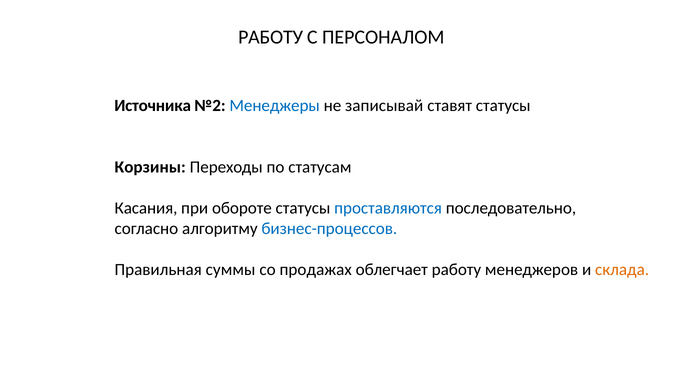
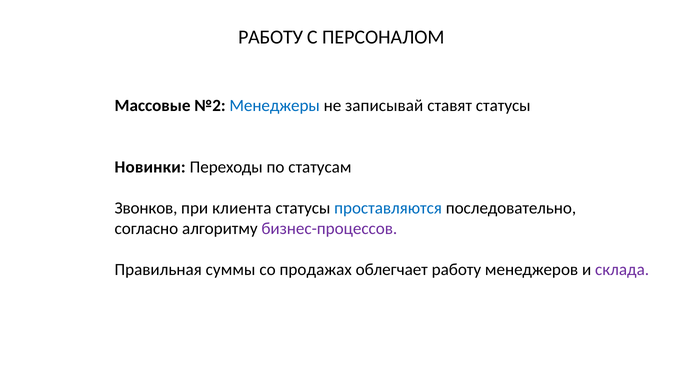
Источника: Источника -> Массовые (153, 106)
Корзины: Корзины -> Новинки (150, 167)
Касания: Касания -> Звонков (146, 208)
обороте: обороте -> клиента (242, 208)
бизнес-процессов colour: blue -> purple (329, 229)
склада colour: orange -> purple (622, 270)
